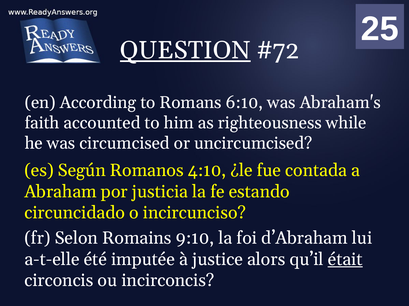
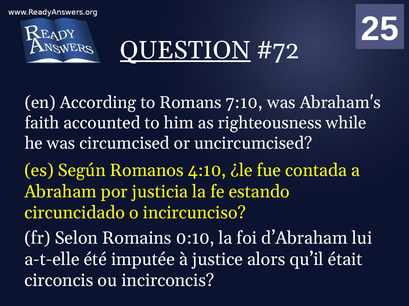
6:10: 6:10 -> 7:10 (244, 103)
9:10: 9:10 -> 0:10 (195, 239)
était underline: present -> none (345, 260)
